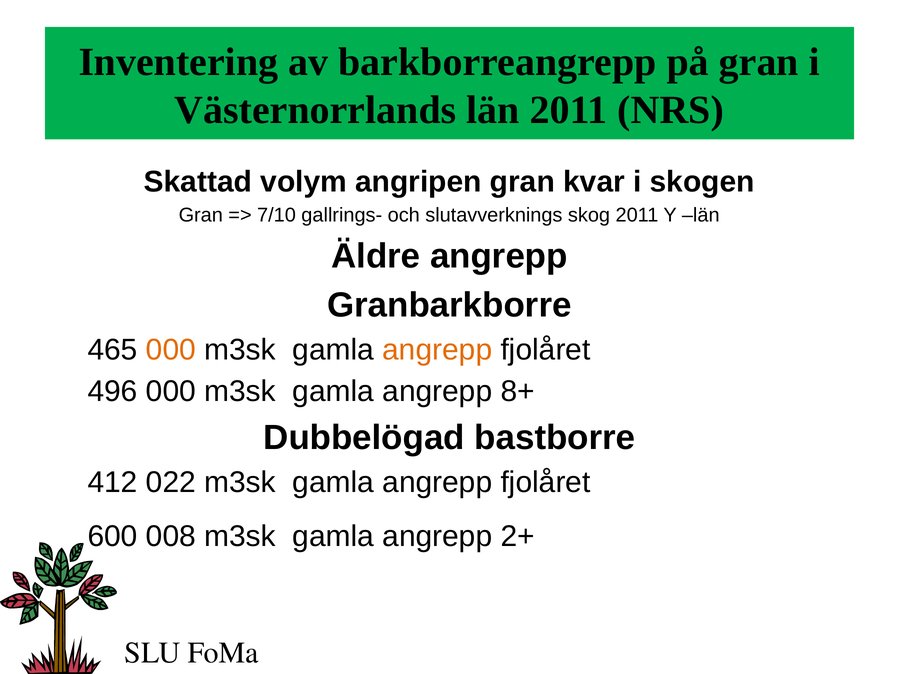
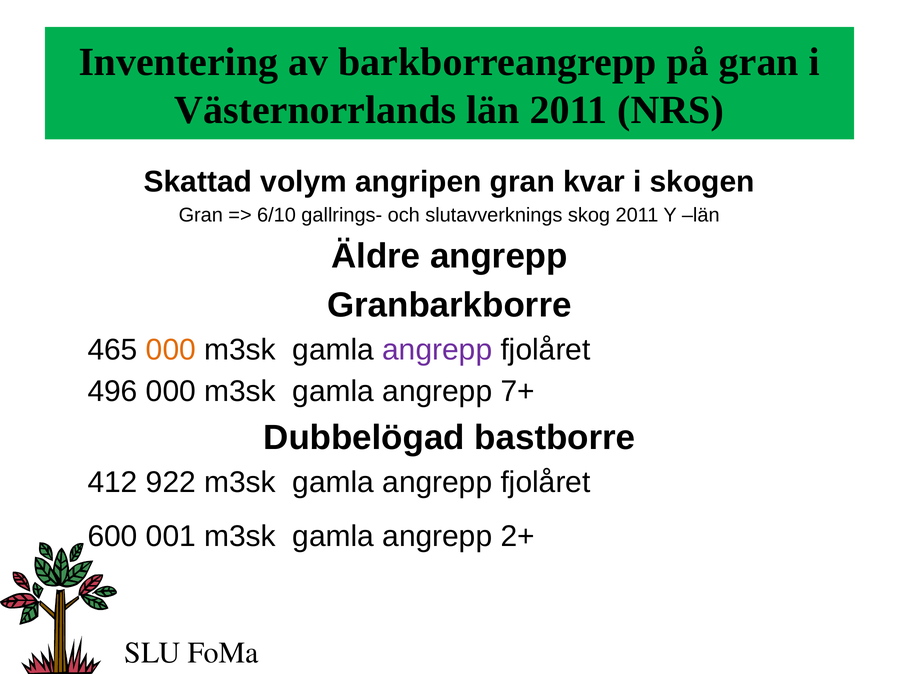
7/10: 7/10 -> 6/10 (276, 215)
angrepp colour: orange -> purple (437, 350)
8+: 8+ -> 7+ (518, 392)
022: 022 -> 922 (171, 483)
008: 008 -> 001 (171, 537)
